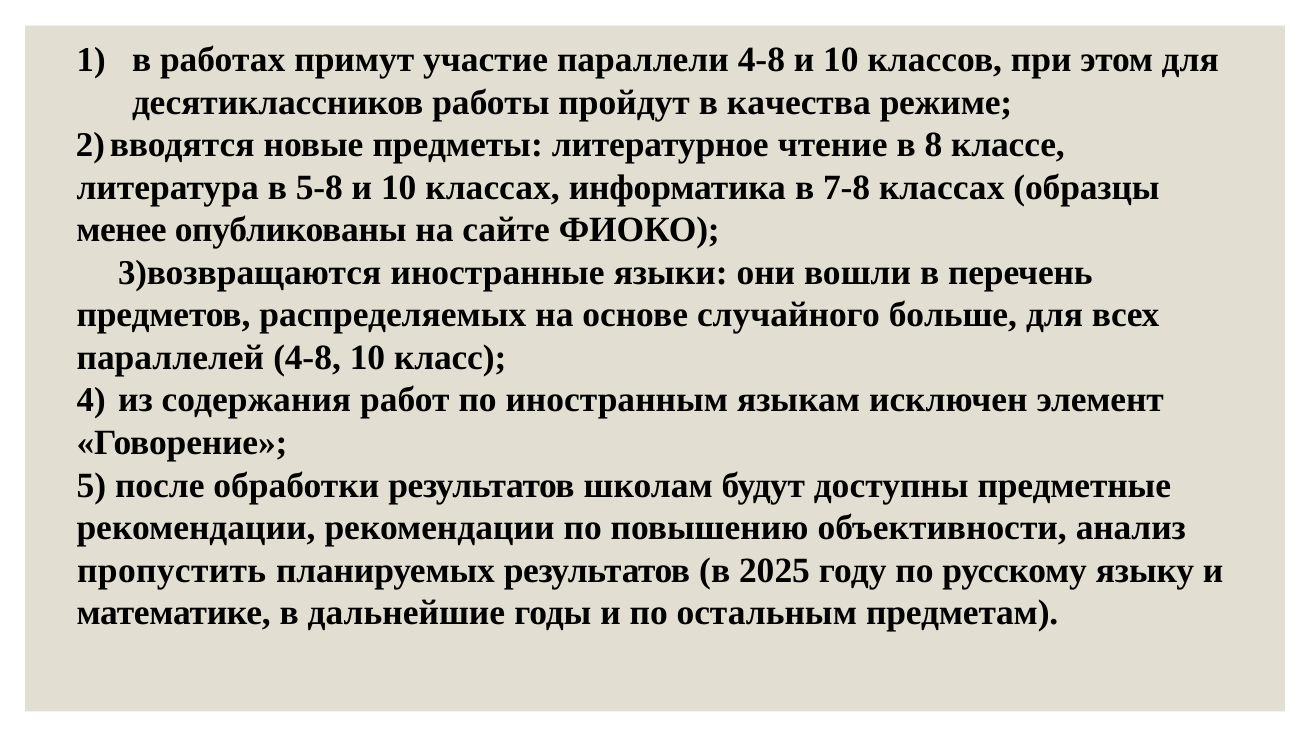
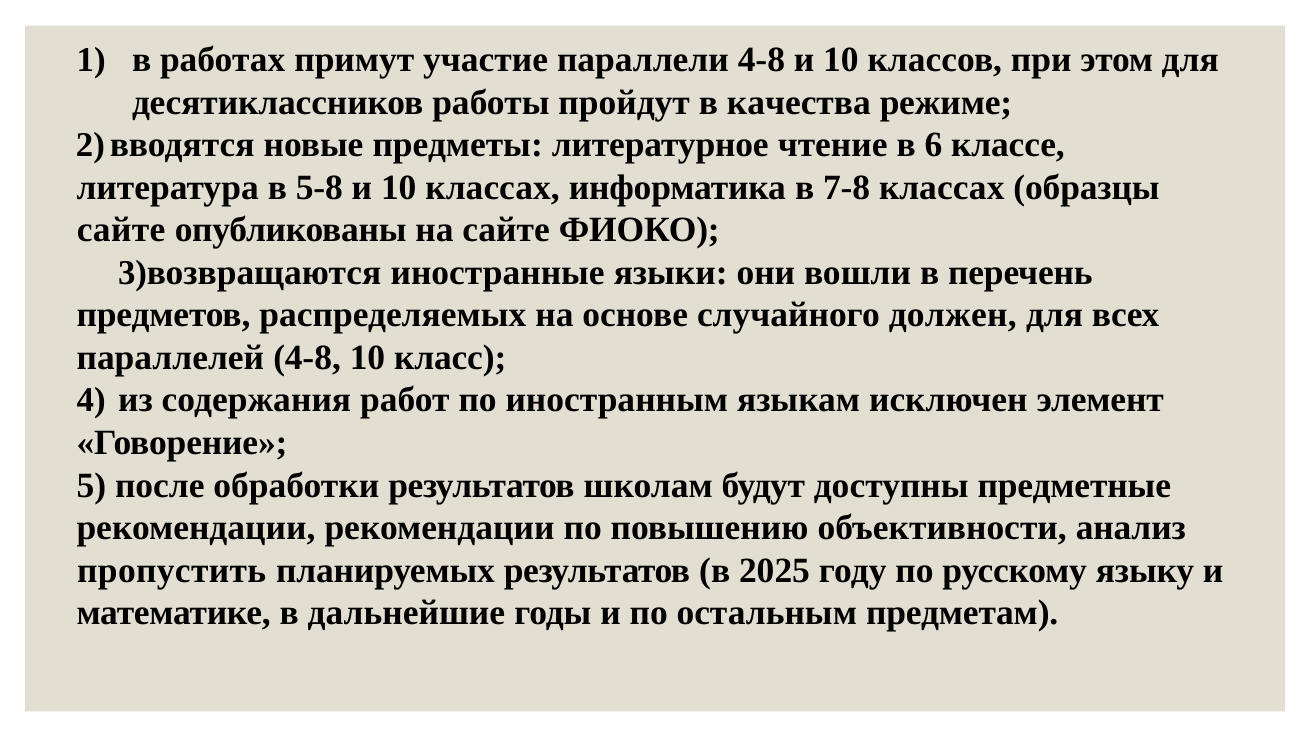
8: 8 -> 6 (933, 145)
менее: менее -> сайте (121, 230)
больше: больше -> должен (953, 315)
